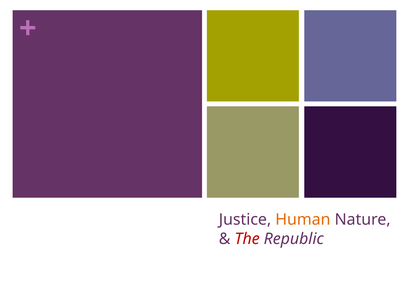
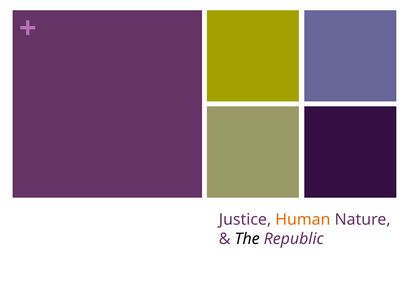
The colour: red -> black (247, 239)
